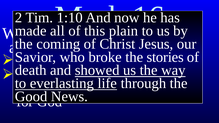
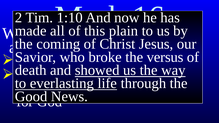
stories: stories -> versus (165, 57)
